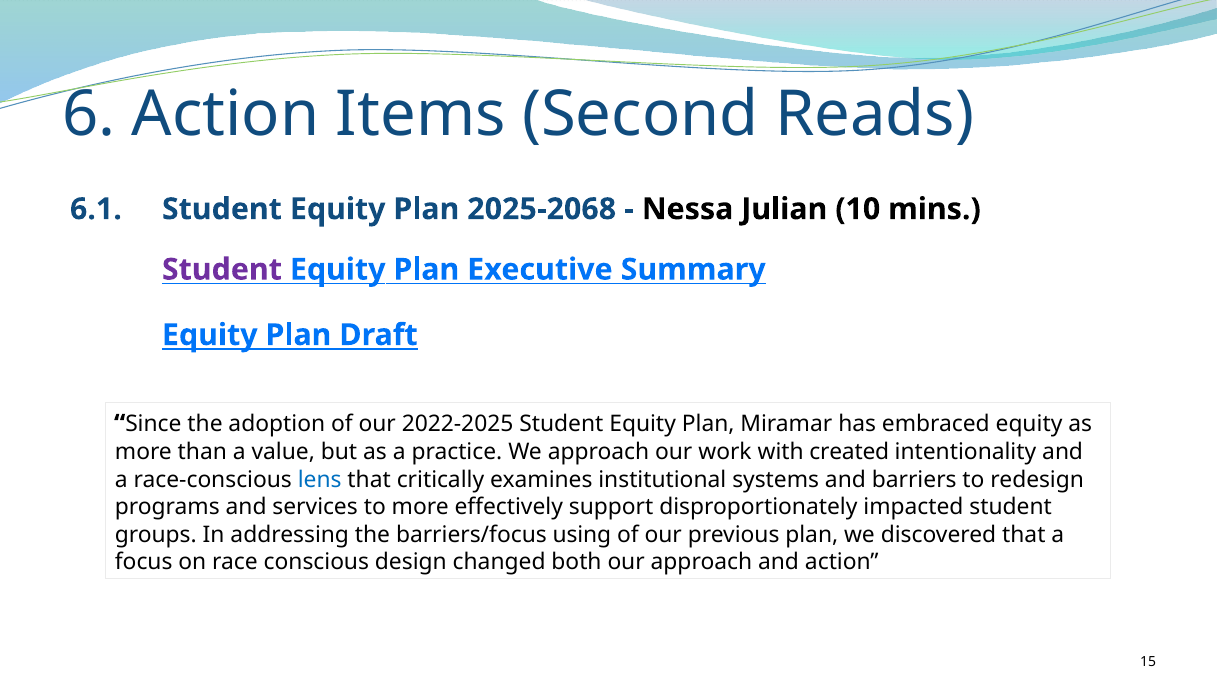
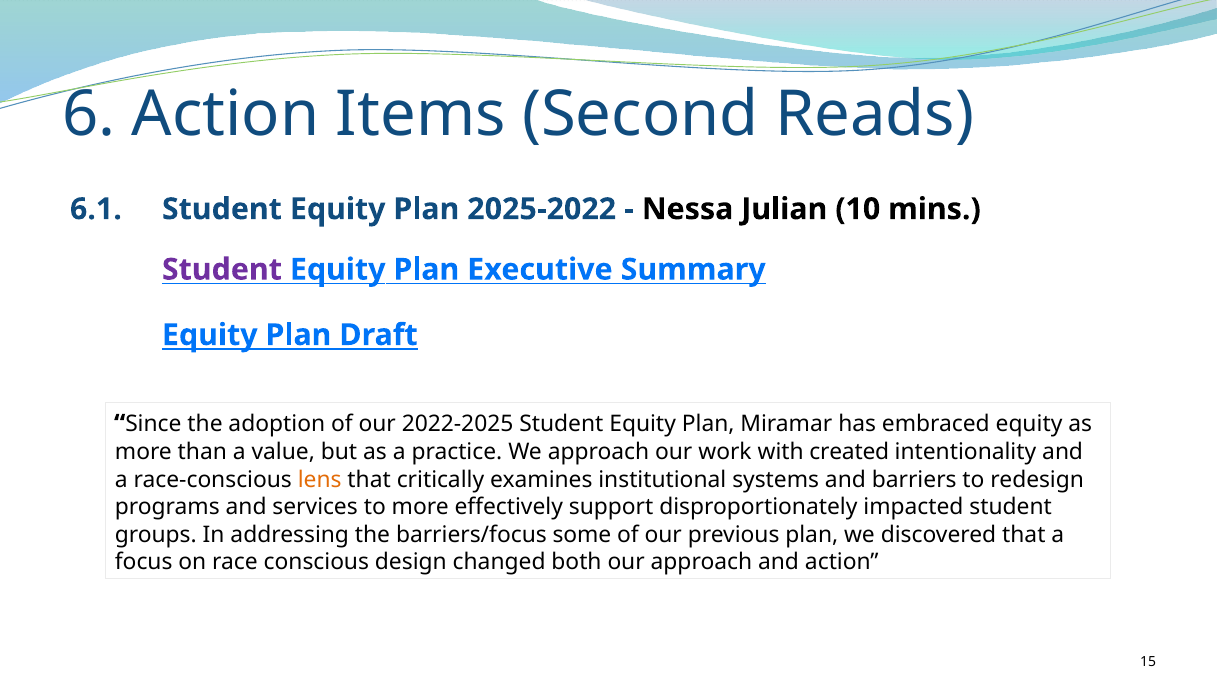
2025-2068: 2025-2068 -> 2025-2022 (542, 209)
lens colour: blue -> orange (320, 479)
using: using -> some (582, 534)
